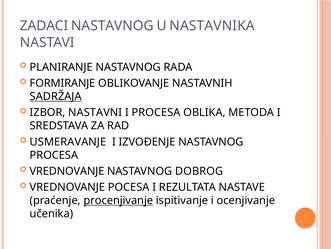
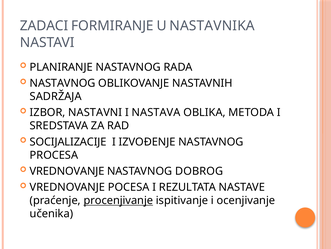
ZADACI NASTAVNOG: NASTAVNOG -> FORMIRANJE (112, 26)
FORMIRANJE: FORMIRANJE -> NASTAVNOG (63, 83)
SADRŽAJA underline: present -> none (56, 96)
I PROCESA: PROCESA -> NASTAVA (156, 112)
USMERAVANJE: USMERAVANJE -> SOCIJALIZACIJE (68, 141)
